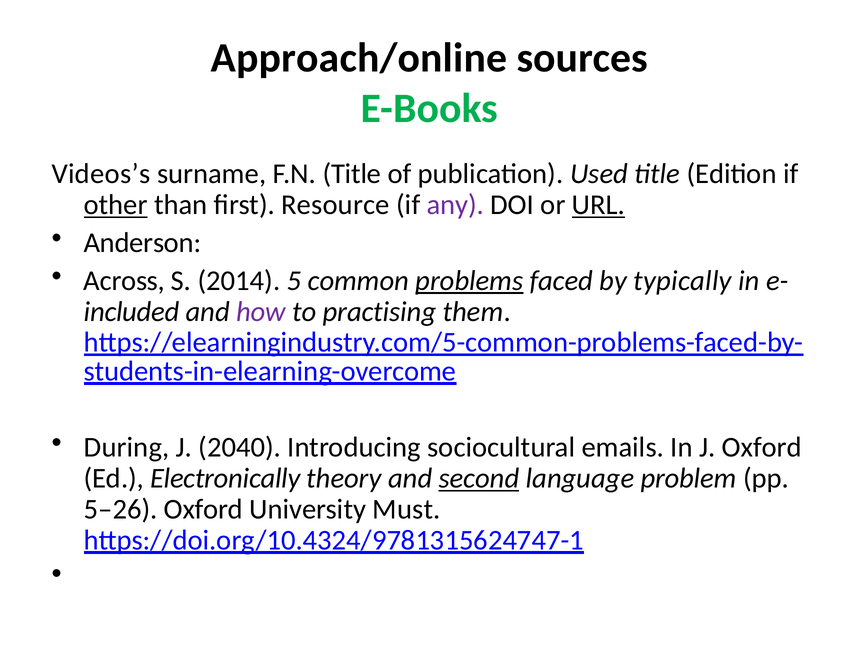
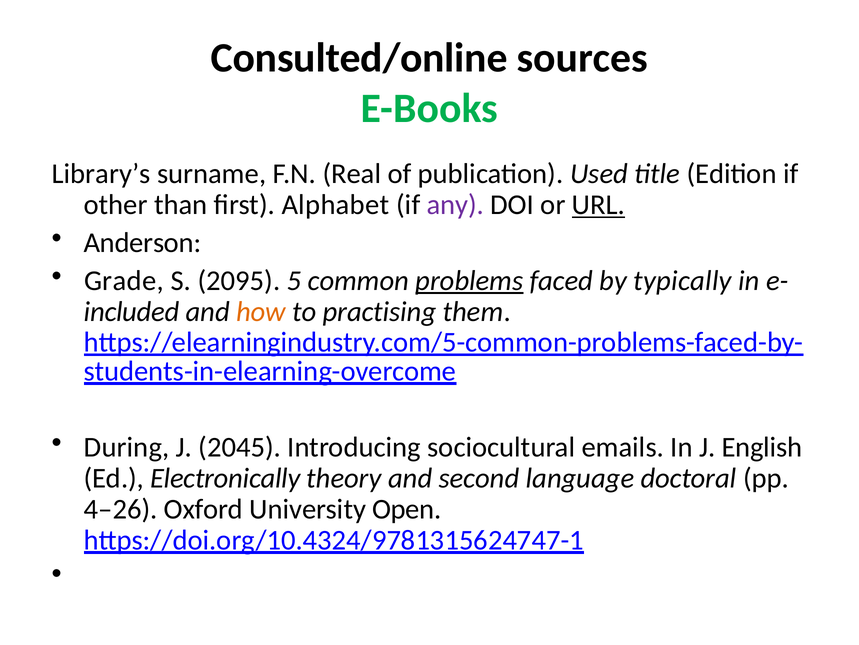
Approach/online: Approach/online -> Consulted/online (359, 58)
Videos’s: Videos’s -> Library’s (101, 174)
F.N Title: Title -> Real (352, 174)
other underline: present -> none (116, 205)
Resource: Resource -> Alphabet (335, 205)
Across: Across -> Grade (124, 280)
2014: 2014 -> 2095 (239, 280)
how colour: purple -> orange (261, 311)
2040: 2040 -> 2045 (240, 447)
J Oxford: Oxford -> English (762, 447)
second underline: present -> none (479, 478)
problem: problem -> doctoral (688, 478)
5–26: 5–26 -> 4–26 (121, 509)
Must: Must -> Open (407, 509)
